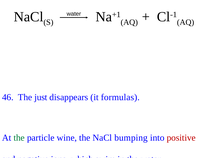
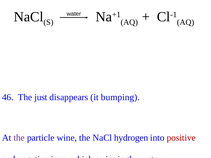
formulas: formulas -> bumping (120, 97)
the colour: green -> purple (19, 138)
bumping: bumping -> hydrogen (131, 138)
